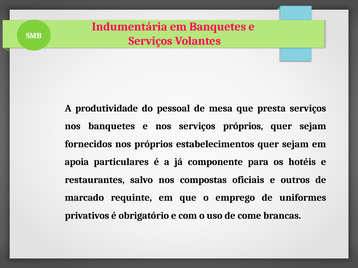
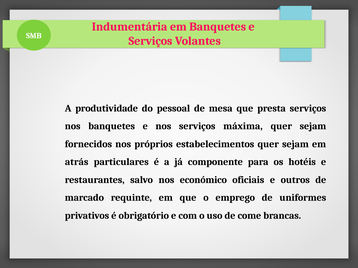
serviços próprios: próprios -> máxima (243, 126)
apoia: apoia -> atrás (77, 162)
compostas: compostas -> económico (203, 180)
